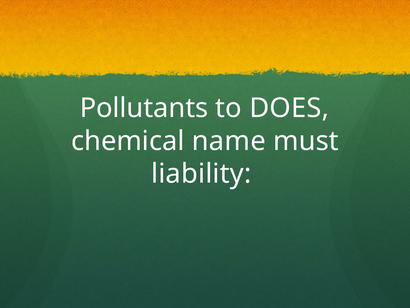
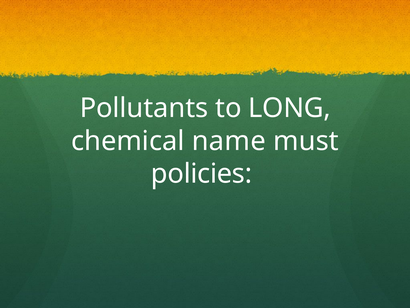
DOES: DOES -> LONG (290, 108)
liability: liability -> policies (202, 174)
